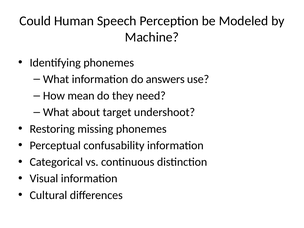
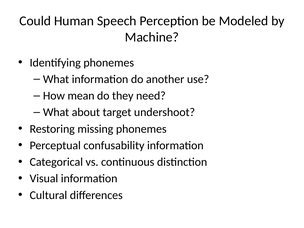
answers: answers -> another (165, 79)
